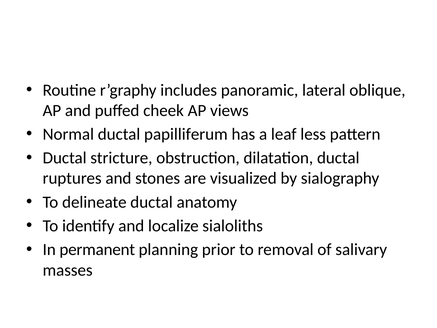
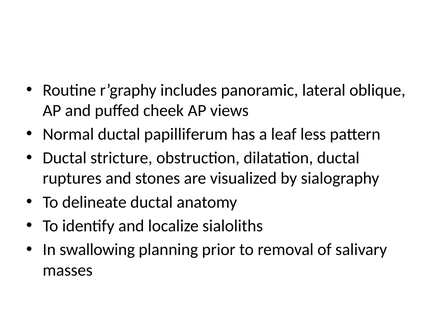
permanent: permanent -> swallowing (97, 250)
